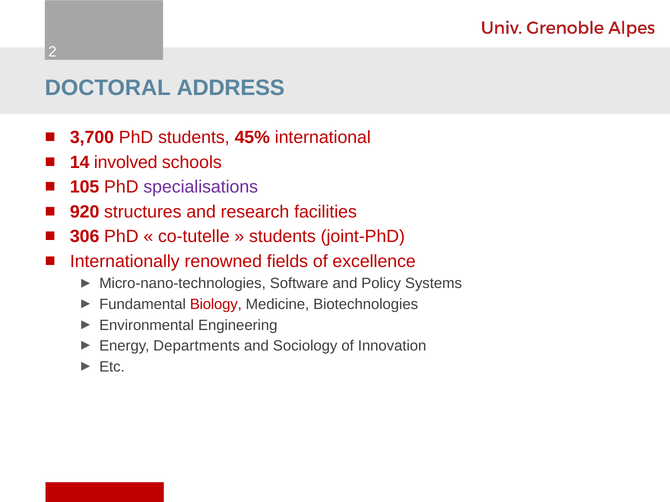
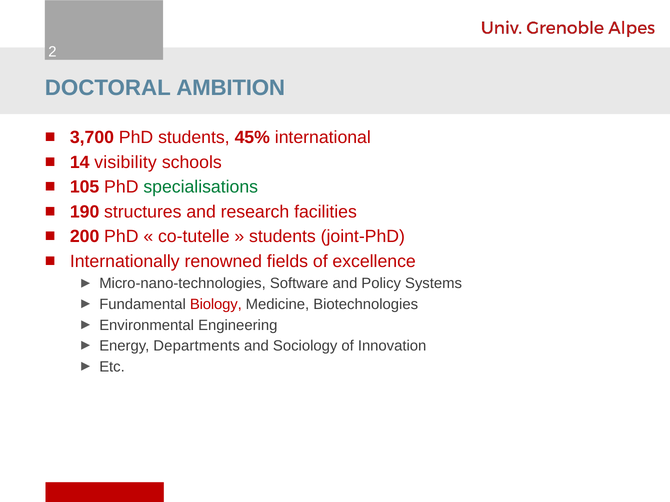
ADDRESS: ADDRESS -> AMBITION (231, 88)
involved: involved -> visibility (126, 162)
specialisations colour: purple -> green (201, 187)
920: 920 -> 190 (85, 212)
306: 306 -> 200 (85, 237)
